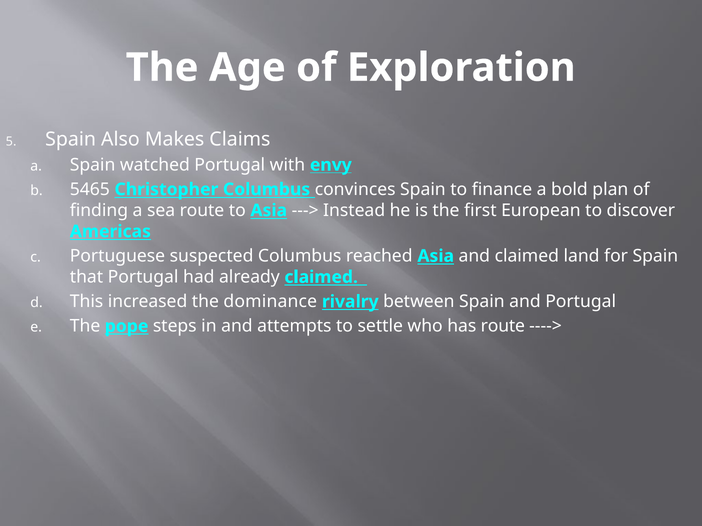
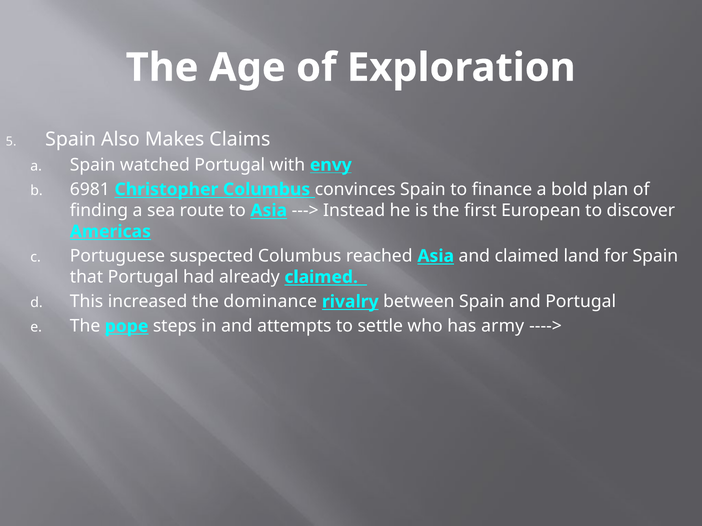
5465: 5465 -> 6981 (90, 190)
has route: route -> army (503, 326)
